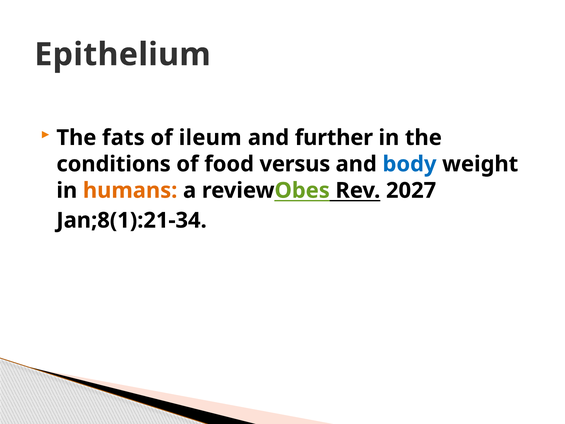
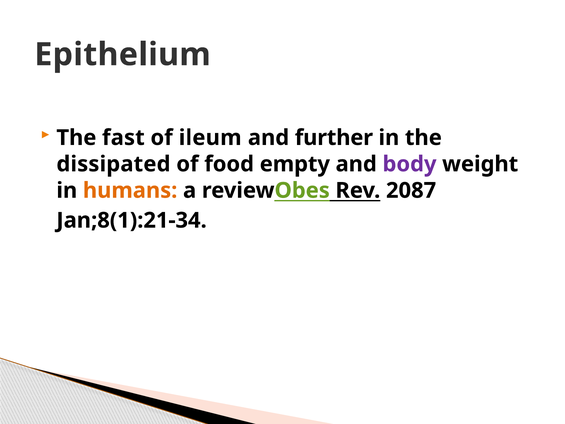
fats: fats -> fast (123, 138)
conditions: conditions -> dissipated (113, 164)
versus: versus -> empty (295, 164)
body colour: blue -> purple (410, 164)
2027: 2027 -> 2087 (411, 190)
